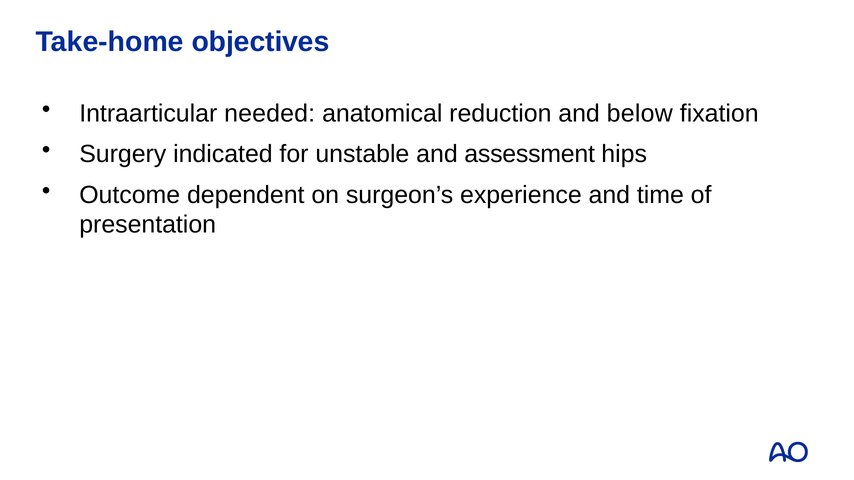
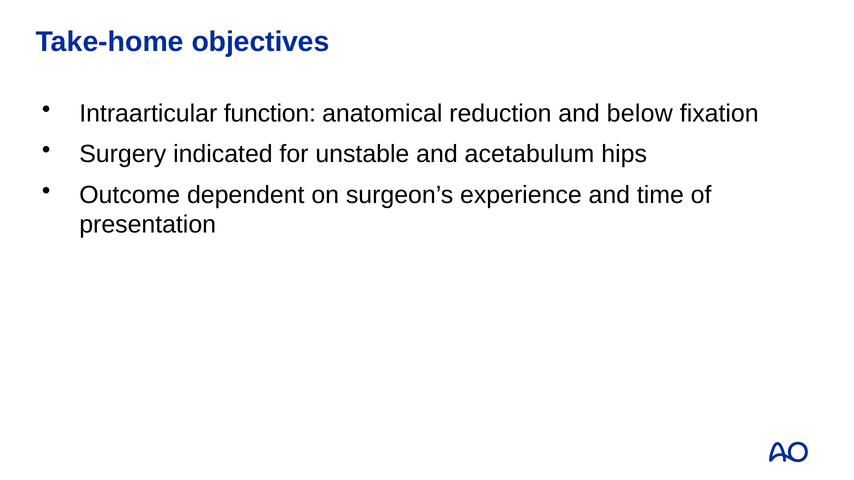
needed: needed -> function (270, 114)
assessment: assessment -> acetabulum (529, 154)
